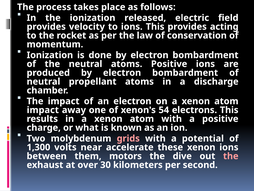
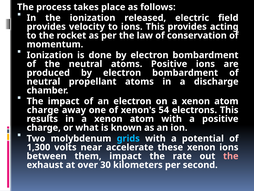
impact: impact -> charge (43, 110)
grids colour: pink -> light blue (128, 138)
them motors: motors -> impact (125, 156)
dive: dive -> rate (182, 156)
